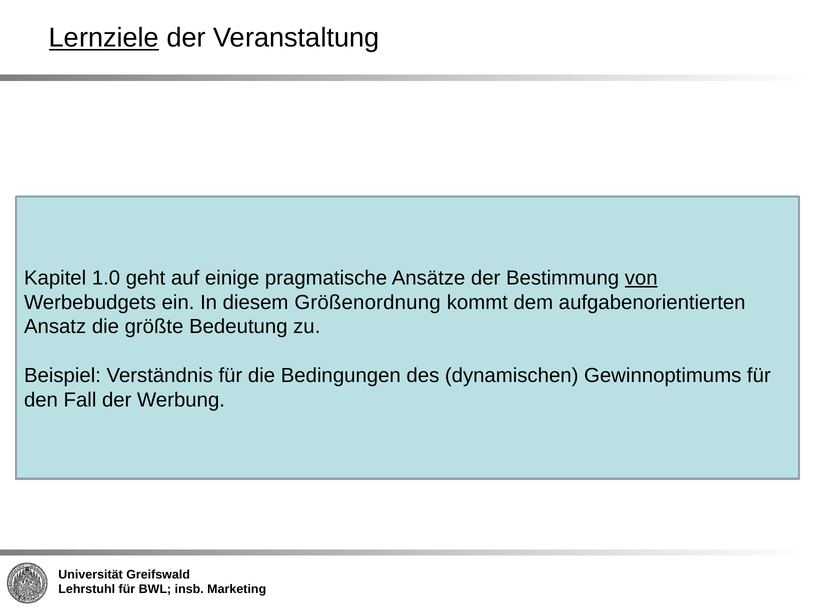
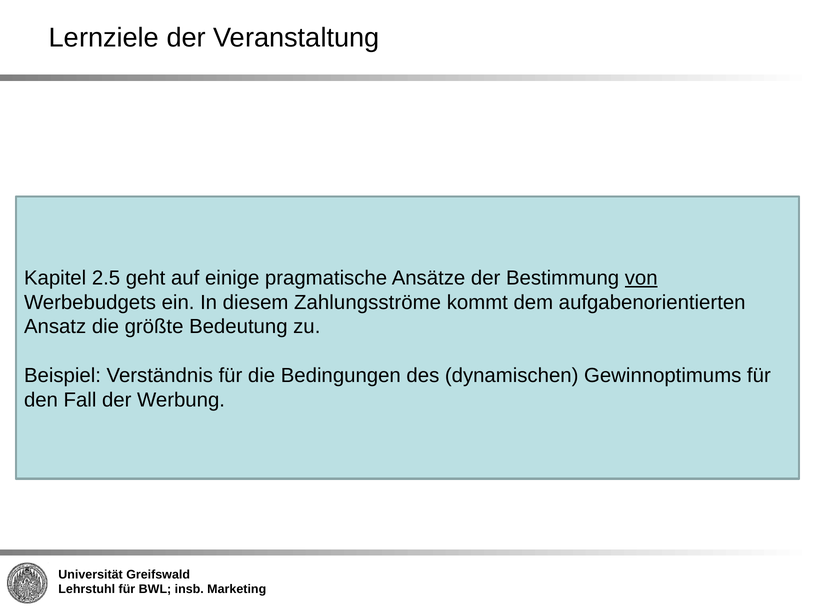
Lernziele underline: present -> none (104, 38)
1.0: 1.0 -> 2.5 (106, 278)
Größenordnung: Größenordnung -> Zahlungsströme (368, 302)
